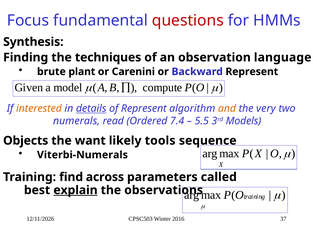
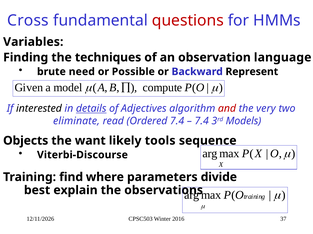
Focus: Focus -> Cross (28, 21)
Synthesis: Synthesis -> Variables (33, 42)
plant: plant -> need (82, 72)
Carenini: Carenini -> Possible (133, 72)
interested colour: orange -> black (39, 109)
of Represent: Represent -> Adjectives (144, 109)
and colour: orange -> red (227, 109)
numerals: numerals -> eliminate (76, 121)
5.5: 5.5 -> 7.4 (202, 121)
Viterbi-Numerals: Viterbi-Numerals -> Viterbi-Discourse (82, 155)
across: across -> where (105, 178)
called: called -> divide (219, 178)
explain underline: present -> none (75, 191)
